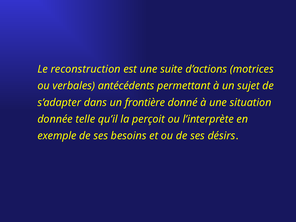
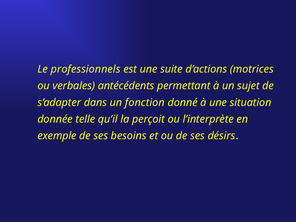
reconstruction: reconstruction -> professionnels (86, 69)
frontière: frontière -> fonction (145, 103)
